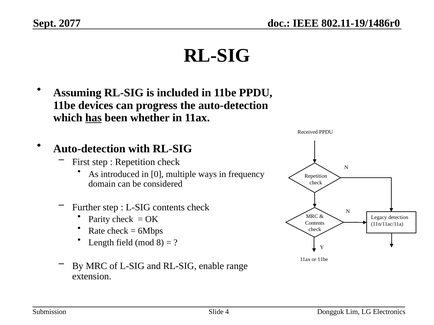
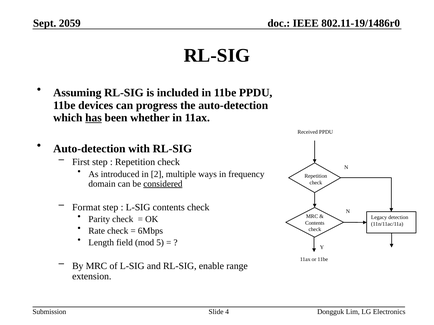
2077: 2077 -> 2059 (70, 23)
0: 0 -> 2 (157, 174)
considered underline: none -> present (163, 184)
Further: Further -> Format (86, 208)
8: 8 -> 5 (160, 243)
